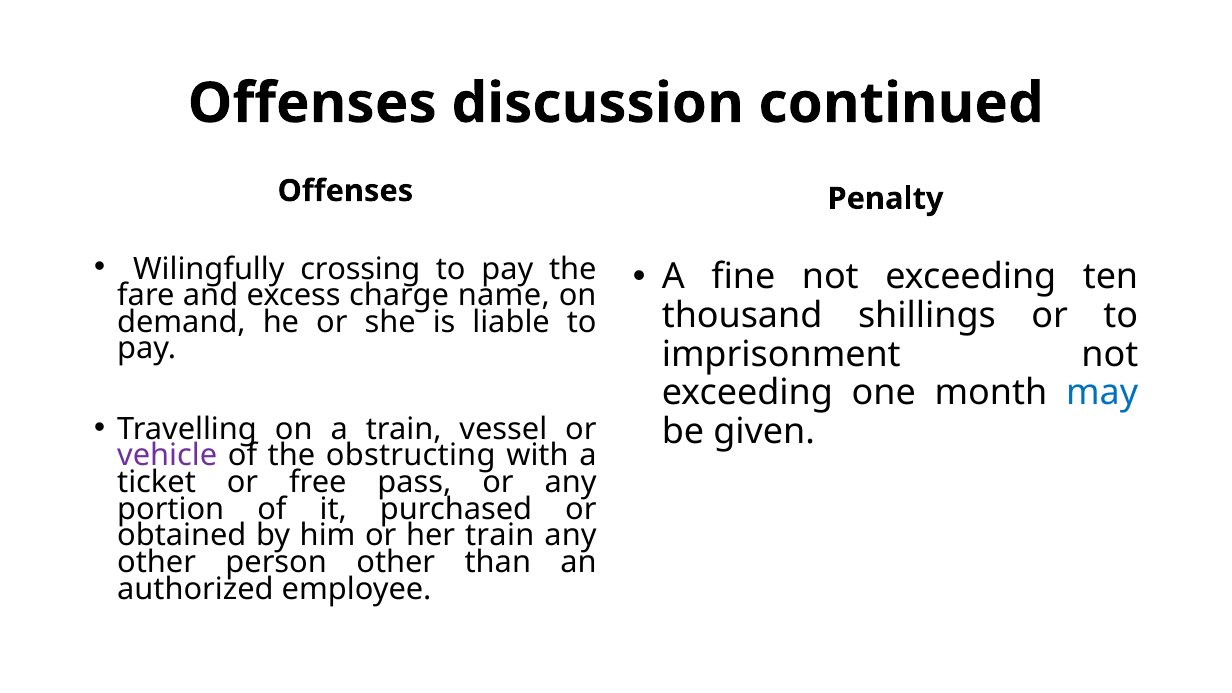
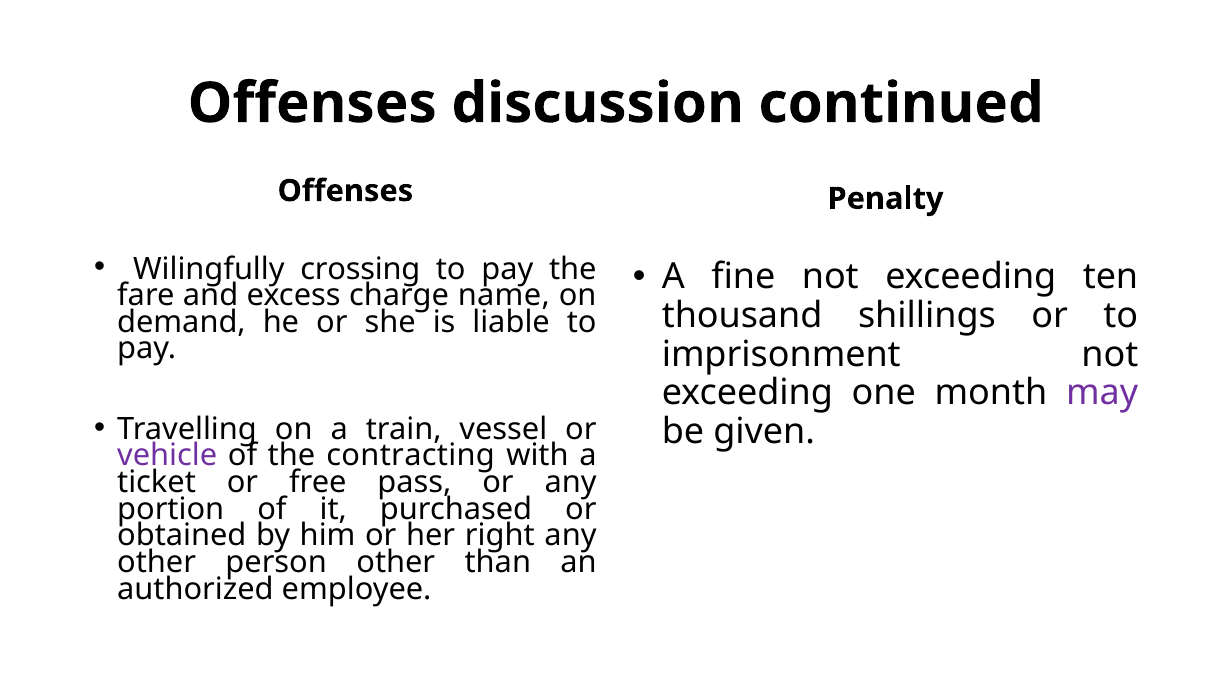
may colour: blue -> purple (1102, 393)
obstructing: obstructing -> contracting (411, 456)
her train: train -> right (500, 536)
